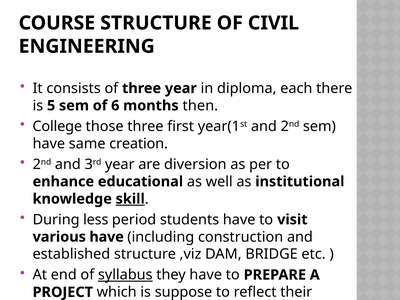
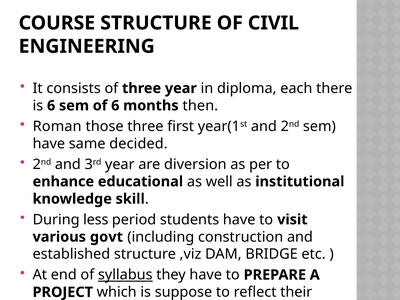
is 5: 5 -> 6 (51, 106)
College: College -> Roman (57, 126)
creation: creation -> decided (138, 144)
skill underline: present -> none (130, 199)
various have: have -> govt (106, 237)
